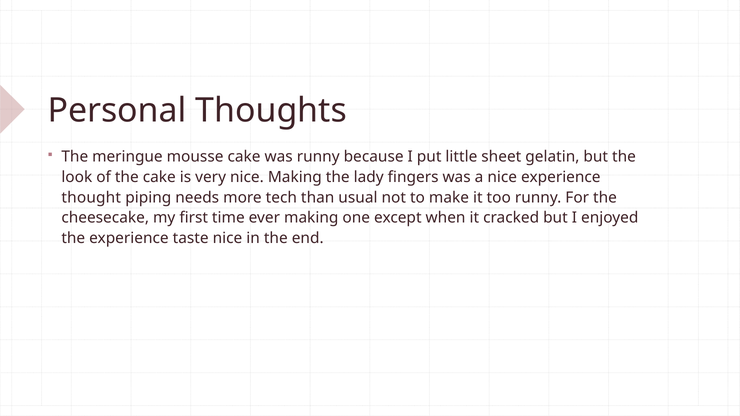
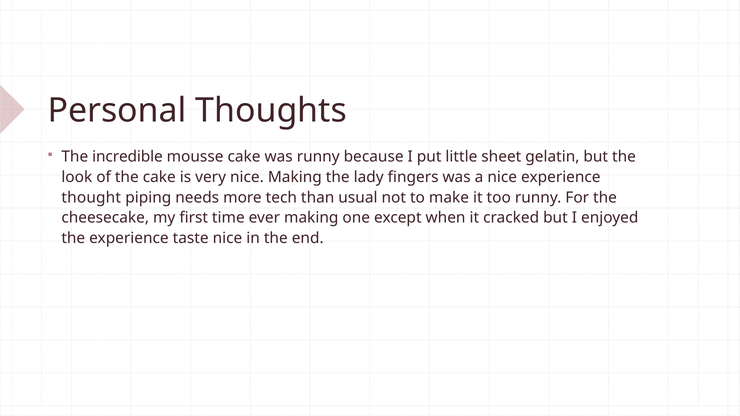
meringue: meringue -> incredible (127, 157)
